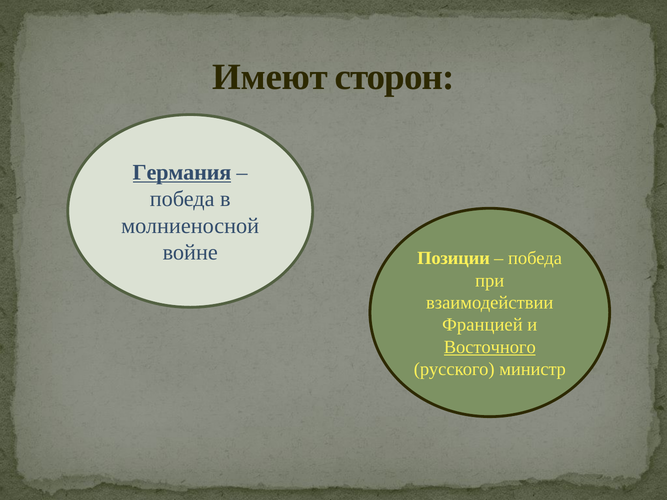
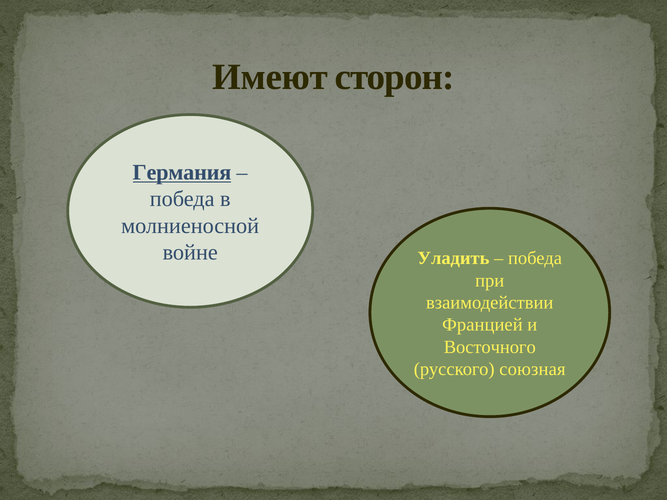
Позиции: Позиции -> Уладить (453, 258)
Восточного underline: present -> none (490, 347)
министр: министр -> союзная (532, 370)
